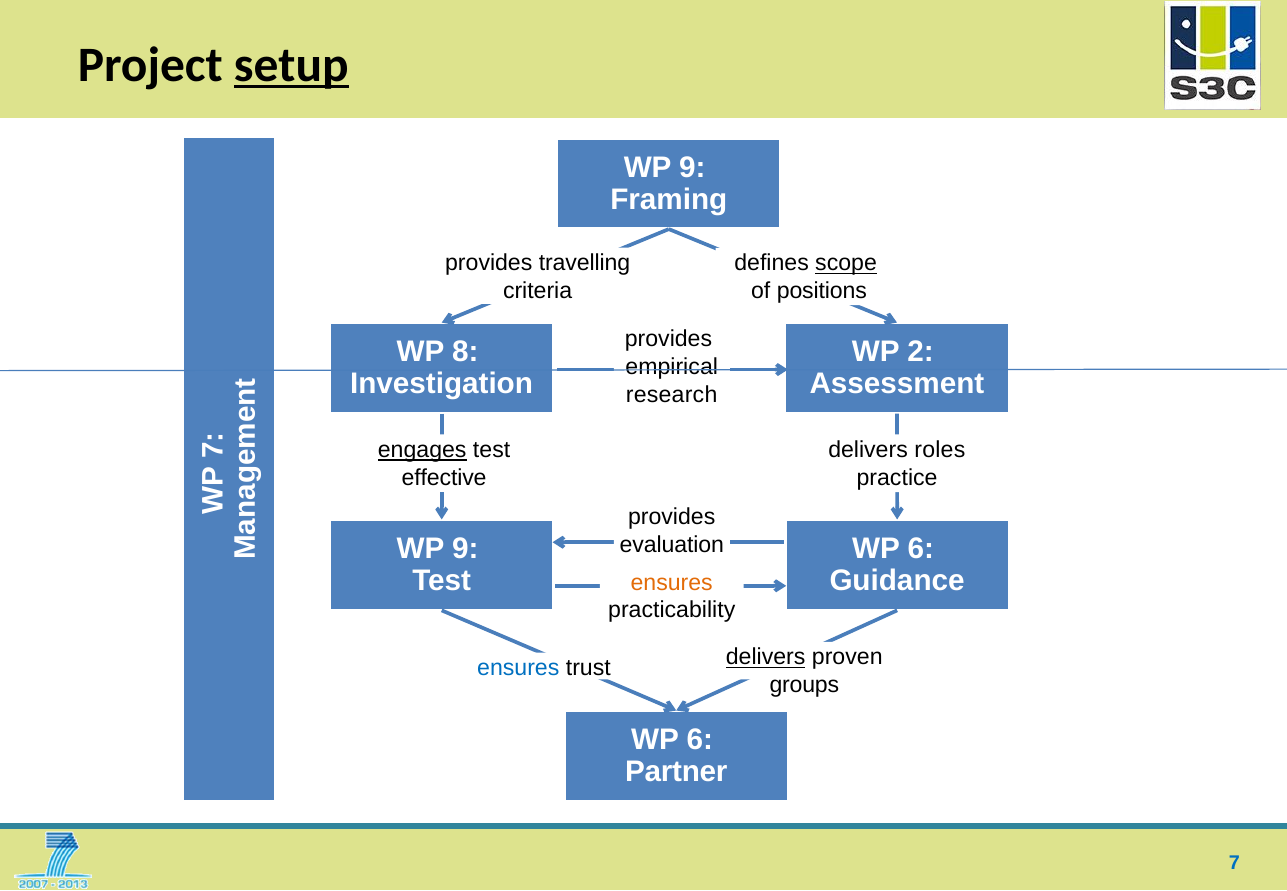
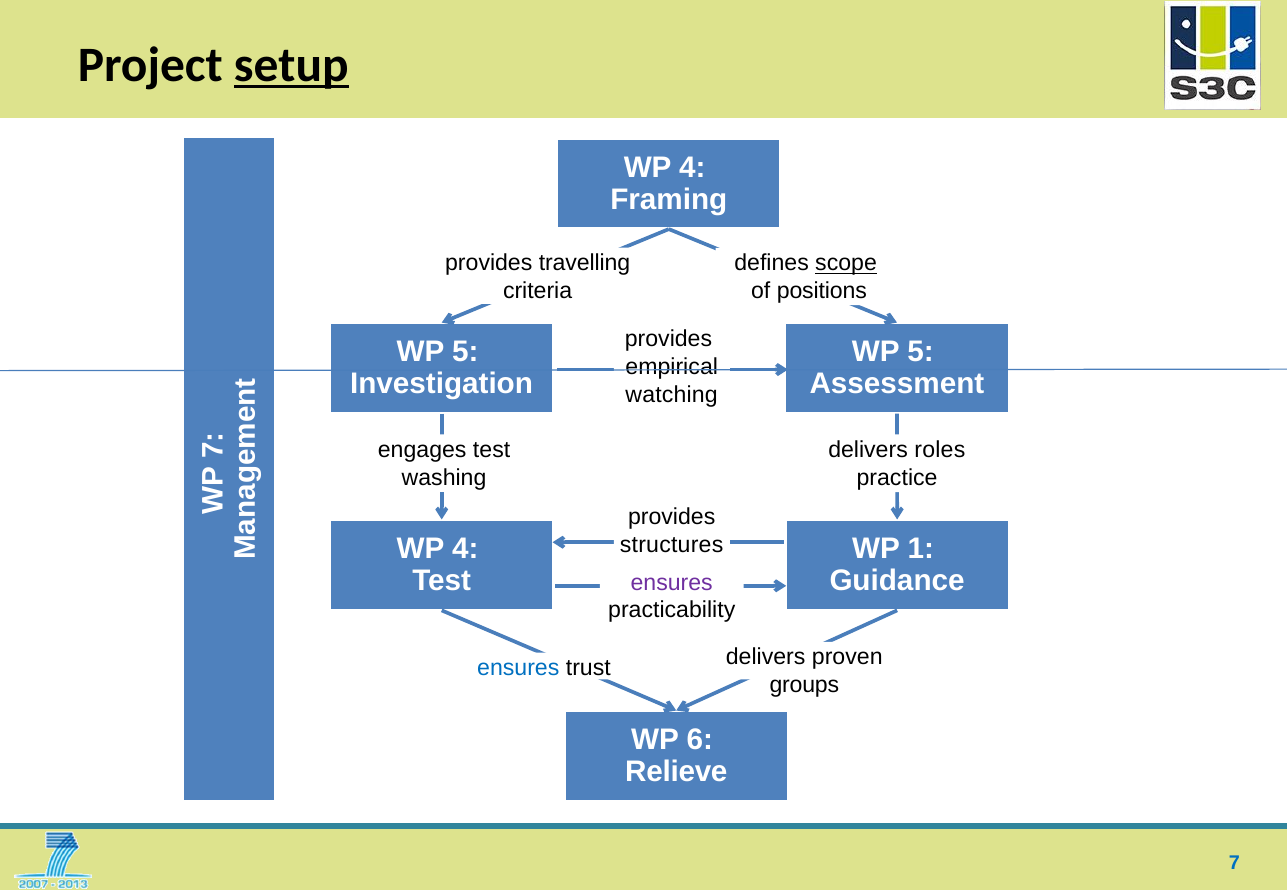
9: 9 -> 4 (692, 167)
8: 8 -> 5 (465, 352)
2: 2 -> 5 (921, 352)
research: research -> watching (672, 395)
engages underline: present -> none (422, 450)
effective: effective -> washing (444, 478)
evaluation: evaluation -> structures (672, 545)
9: 9 -> 4 (465, 549)
6: 6 -> 1 (921, 549)
ensures colour: orange -> purple (672, 583)
delivers underline: present -> none (766, 657)
Partner: Partner -> Relieve (676, 772)
